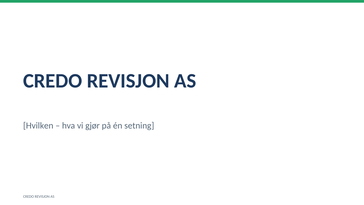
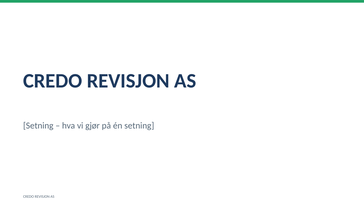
Hvilken: Hvilken -> Setning (38, 125)
